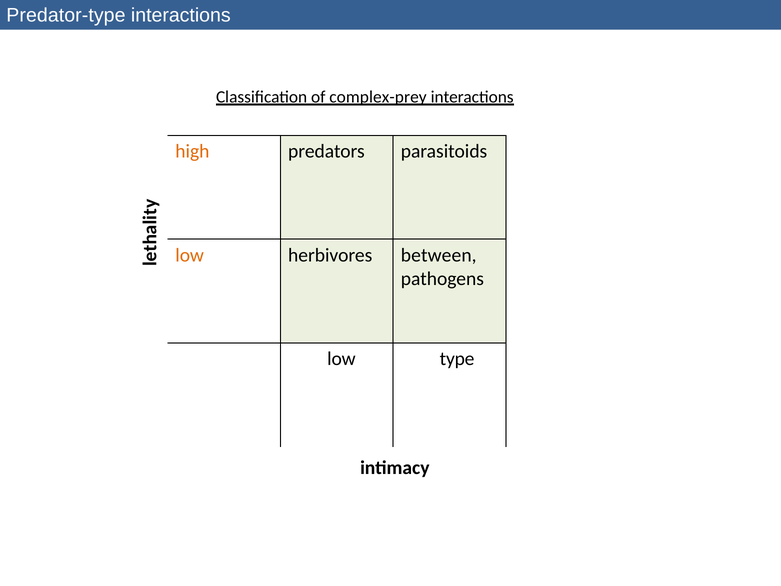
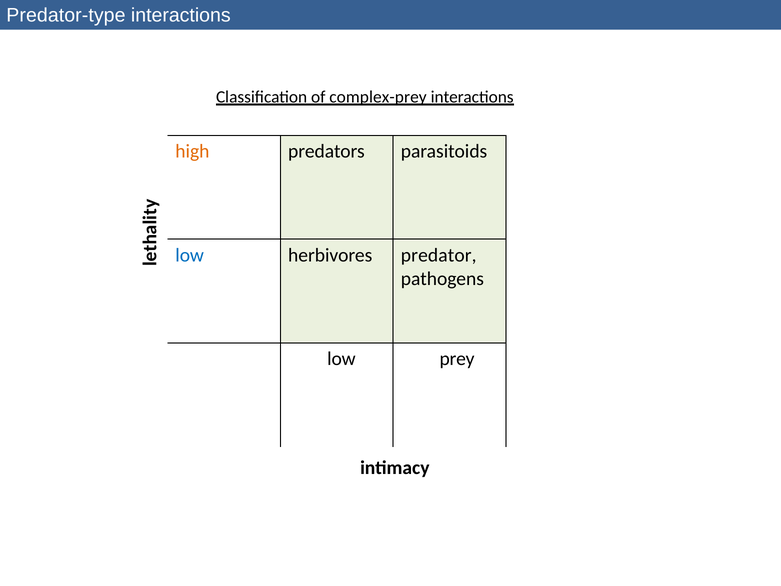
low colour: orange -> blue (190, 255)
between: between -> predator (439, 255)
type: type -> prey (457, 359)
